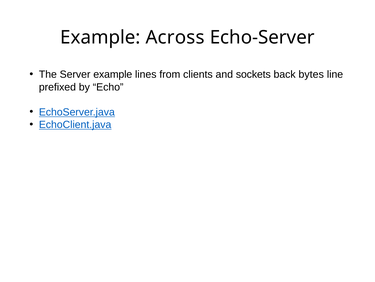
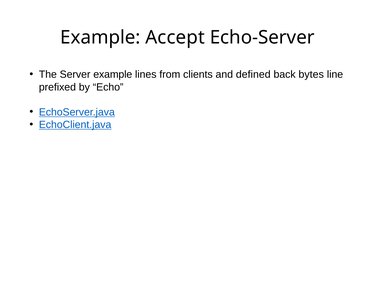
Across: Across -> Accept (175, 37)
sockets: sockets -> defined (253, 74)
